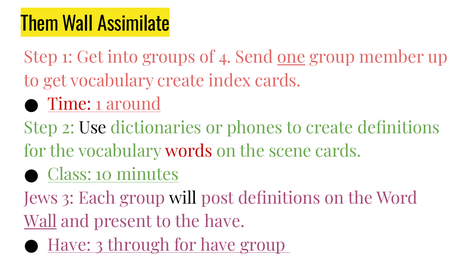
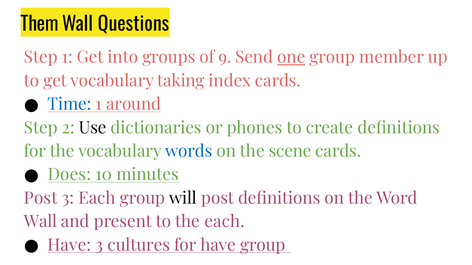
Assimilate: Assimilate -> Questions (134, 25)
4: 4 -> 9 (225, 57)
vocabulary create: create -> taking (181, 81)
Time colour: red -> blue (69, 104)
words colour: red -> blue (189, 152)
Class: Class -> Does (69, 175)
Jews: Jews -> Post (41, 199)
Wall underline: present -> none (40, 222)
the have: have -> each (225, 222)
through: through -> cultures (139, 246)
